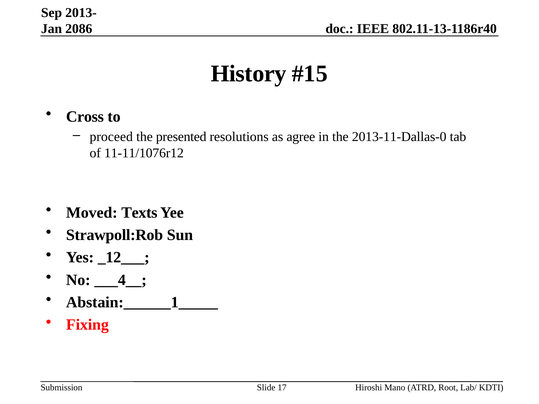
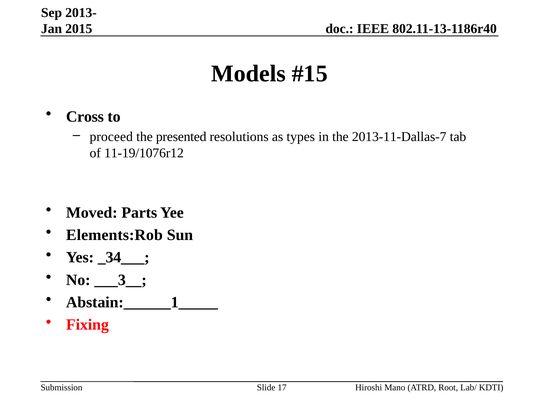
2086: 2086 -> 2015 (79, 29)
History: History -> Models (248, 74)
agree: agree -> types (301, 137)
2013-11-Dallas-0: 2013-11-Dallas-0 -> 2013-11-Dallas-7 (399, 137)
11-11/1076r12: 11-11/1076r12 -> 11-19/1076r12 (144, 153)
Texts: Texts -> Parts (139, 213)
Strawpoll:Rob: Strawpoll:Rob -> Elements:Rob (114, 235)
_12___: _12___ -> _34___ (124, 258)
___4__: ___4__ -> ___3__ (121, 280)
